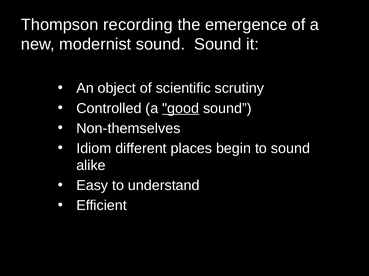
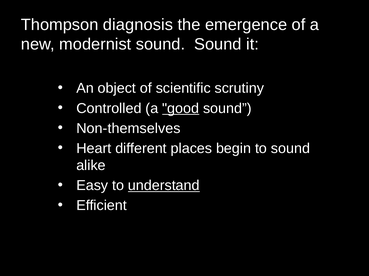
recording: recording -> diagnosis (138, 25)
Idiom: Idiom -> Heart (94, 149)
understand underline: none -> present (164, 186)
